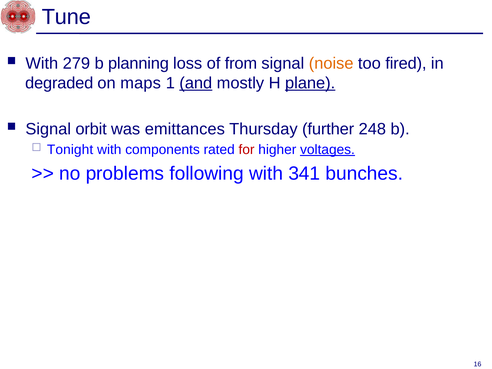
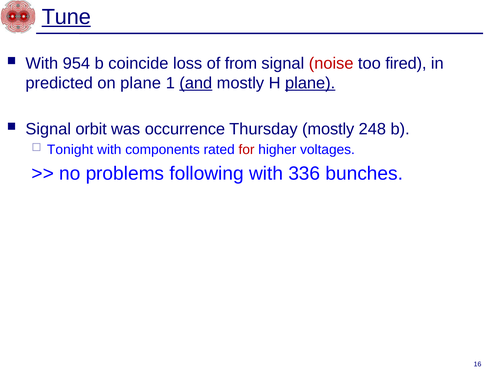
Tune underline: none -> present (66, 17)
279: 279 -> 954 (76, 63)
planning: planning -> coincide (138, 63)
noise colour: orange -> red (331, 63)
degraded: degraded -> predicted (59, 83)
on maps: maps -> plane (141, 83)
emittances: emittances -> occurrence (185, 129)
Thursday further: further -> mostly (328, 129)
voltages underline: present -> none (327, 150)
341: 341 -> 336 (304, 173)
